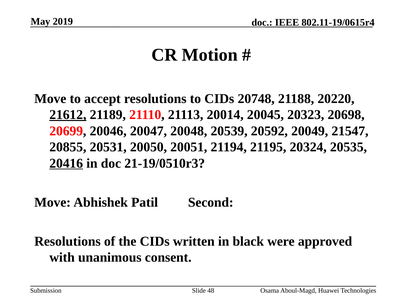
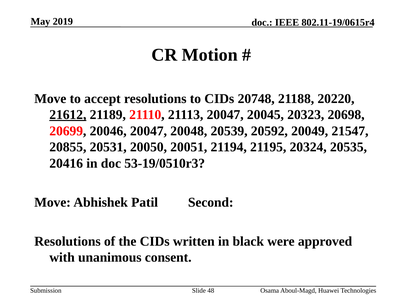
21113 20014: 20014 -> 20047 (225, 114)
20416 underline: present -> none (66, 163)
21-19/0510r3: 21-19/0510r3 -> 53-19/0510r3 (165, 163)
